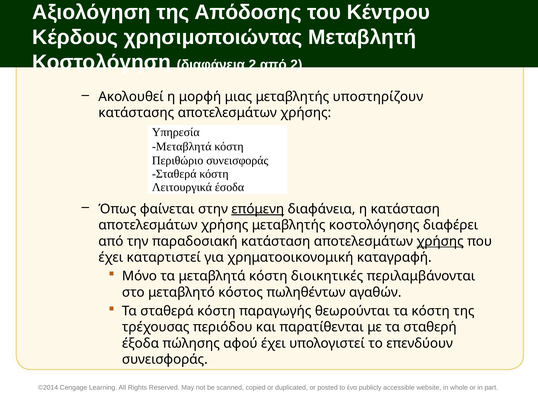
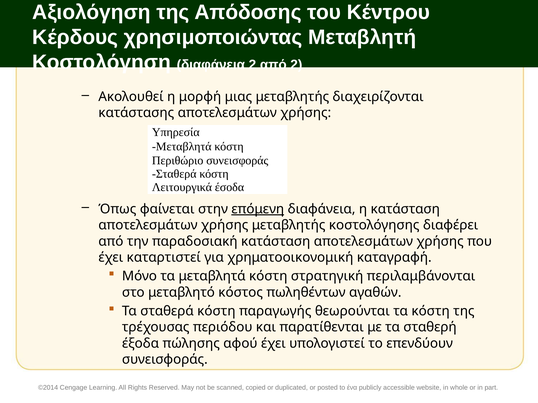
υποστηρίζουν: υποστηρίζουν -> διαχειρίζονται (378, 97)
χρήσης underline: present -> none (440, 242)
διοικητικές: διοικητικές -> στρατηγική (327, 277)
